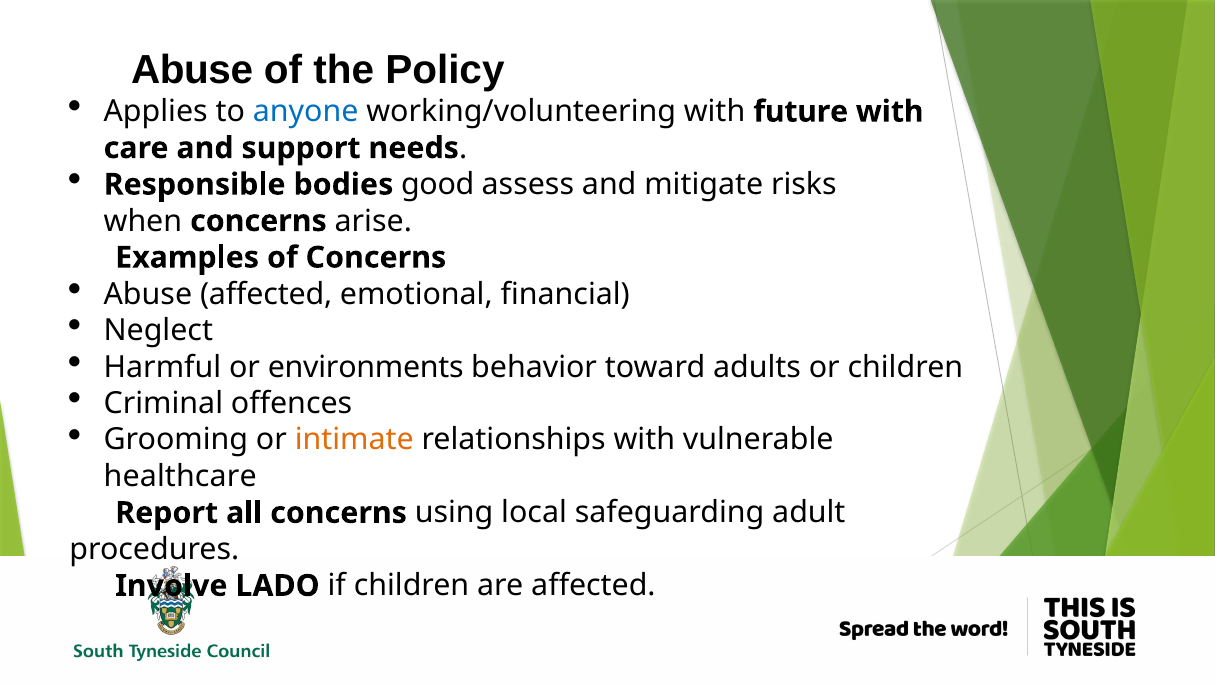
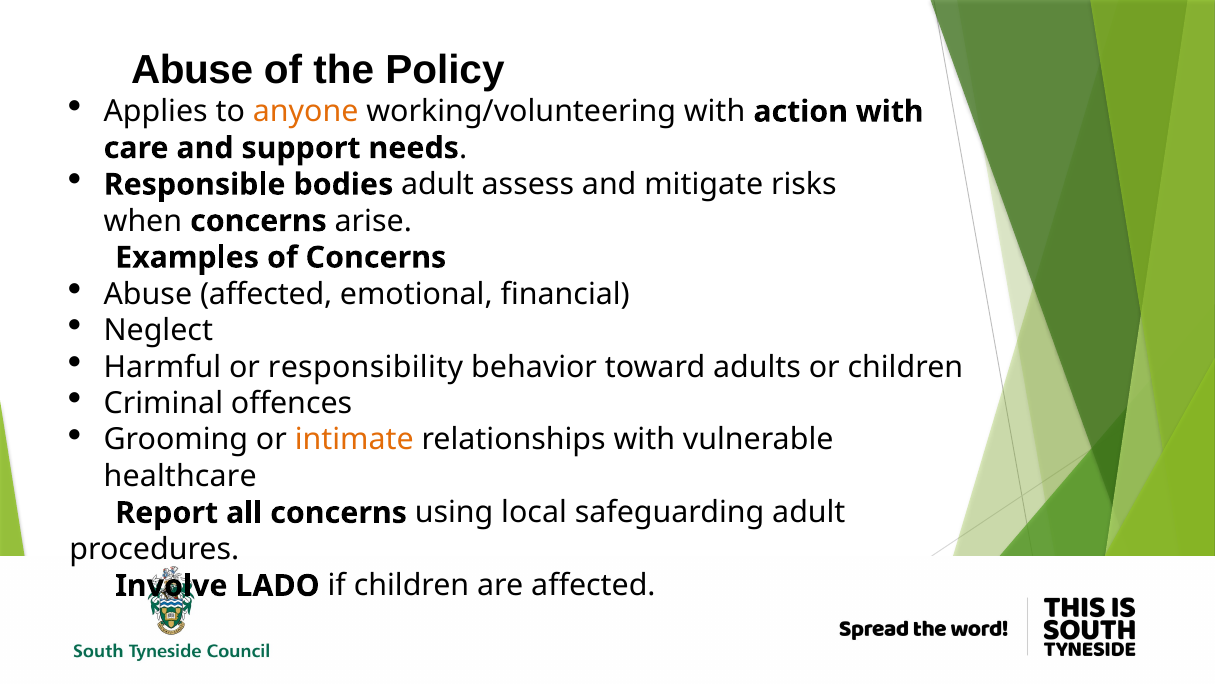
anyone colour: blue -> orange (306, 112)
future: future -> action (801, 112)
bodies good: good -> adult (438, 184)
environments: environments -> responsibility (365, 367)
